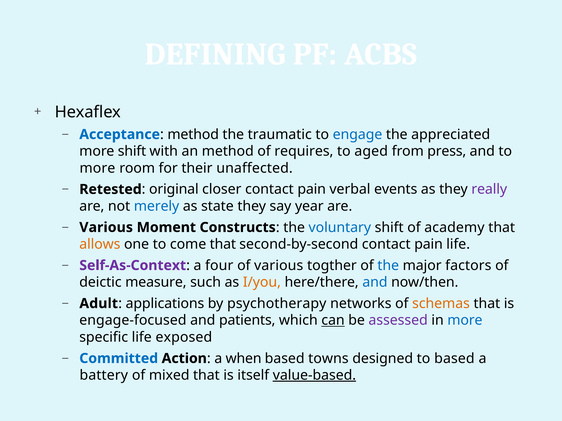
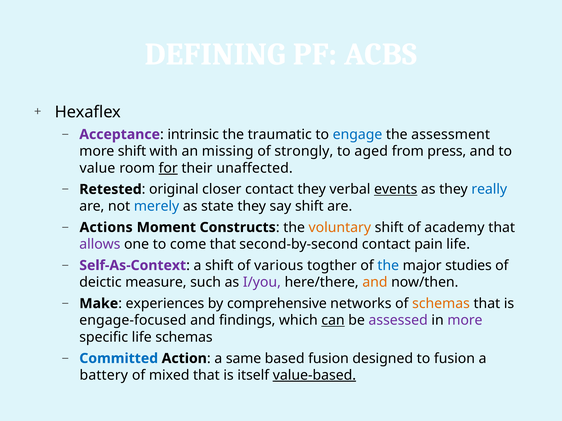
Acceptance colour: blue -> purple (120, 135)
method: method -> intrinsic (193, 135)
appreciated: appreciated -> assessment (451, 135)
an method: method -> missing (228, 151)
requires: requires -> strongly (304, 151)
more: more -> value (97, 168)
for underline: none -> present (168, 168)
closer contact pain: pain -> they (312, 190)
events underline: none -> present (396, 190)
really colour: purple -> blue (489, 190)
say year: year -> shift (309, 206)
Various: Various -> Actions (106, 228)
voluntary colour: blue -> orange (340, 228)
allows colour: orange -> purple (100, 245)
a four: four -> shift (219, 266)
factors: factors -> studies (468, 266)
I/you colour: orange -> purple (262, 283)
and colour: blue -> orange (375, 283)
Adult: Adult -> Make (99, 304)
applications: applications -> experiences (165, 304)
psychotherapy: psychotherapy -> comprehensive (277, 304)
patients: patients -> findings (247, 321)
more colour: blue -> purple (465, 321)
life exposed: exposed -> schemas (184, 338)
when: when -> same (244, 359)
based towns: towns -> fusion (328, 359)
to based: based -> fusion (454, 359)
